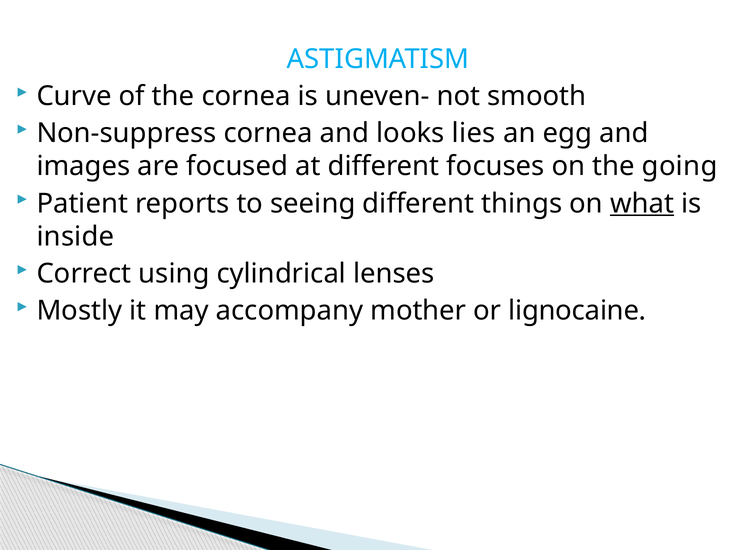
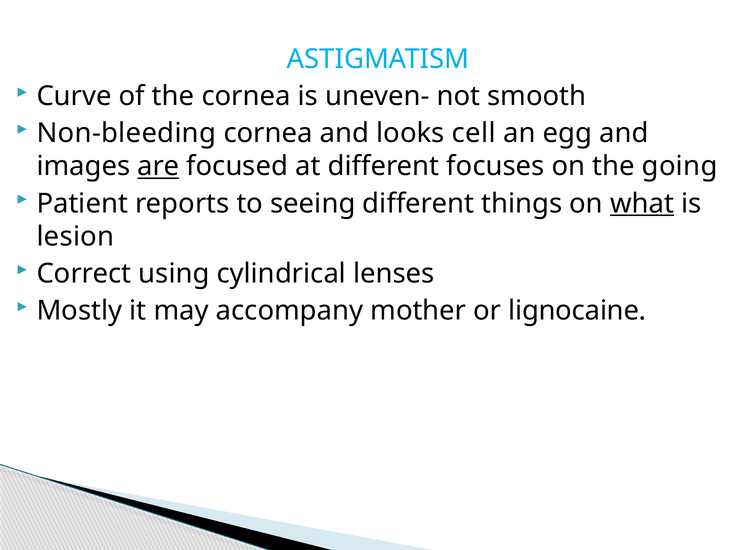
Non-suppress: Non-suppress -> Non-bleeding (126, 133)
lies: lies -> cell (474, 133)
are underline: none -> present (158, 166)
inside: inside -> lesion (75, 236)
